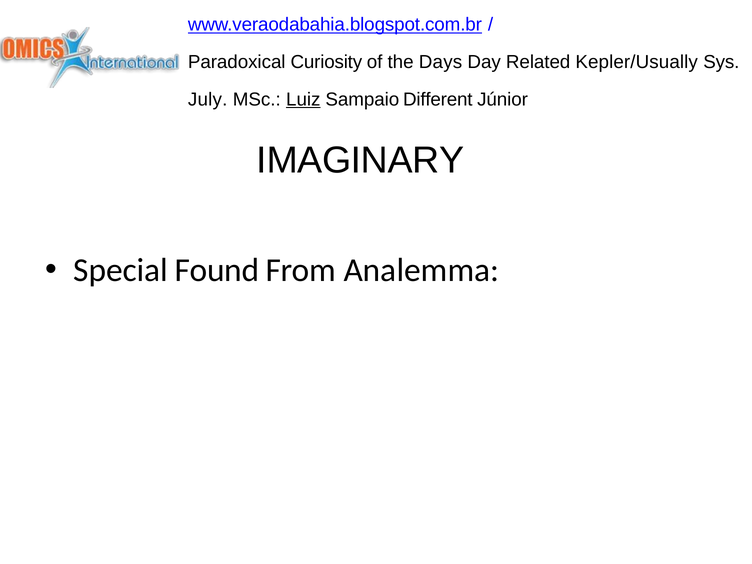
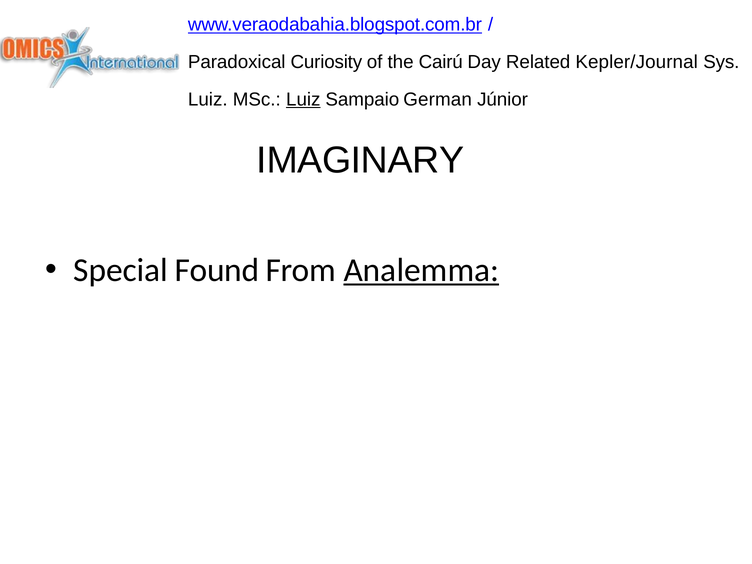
Days: Days -> Cairú (441, 62)
Kepler/Usually: Kepler/Usually -> Kepler/Journal (637, 62)
July: July -> Luiz (208, 99)
Different: Different -> German (438, 99)
Analemma underline: none -> present (421, 270)
